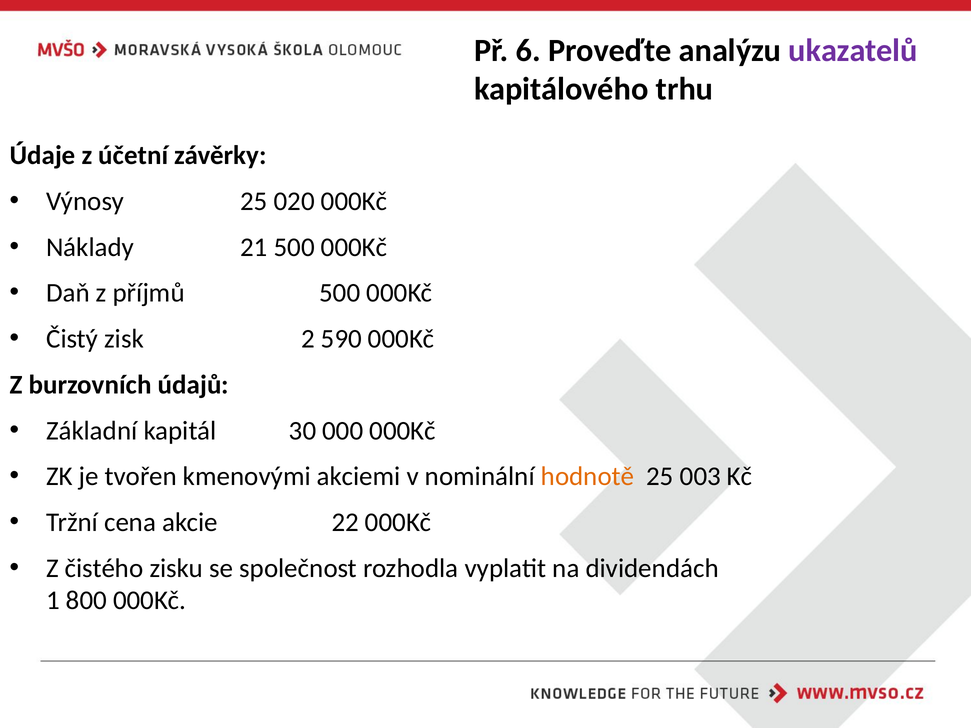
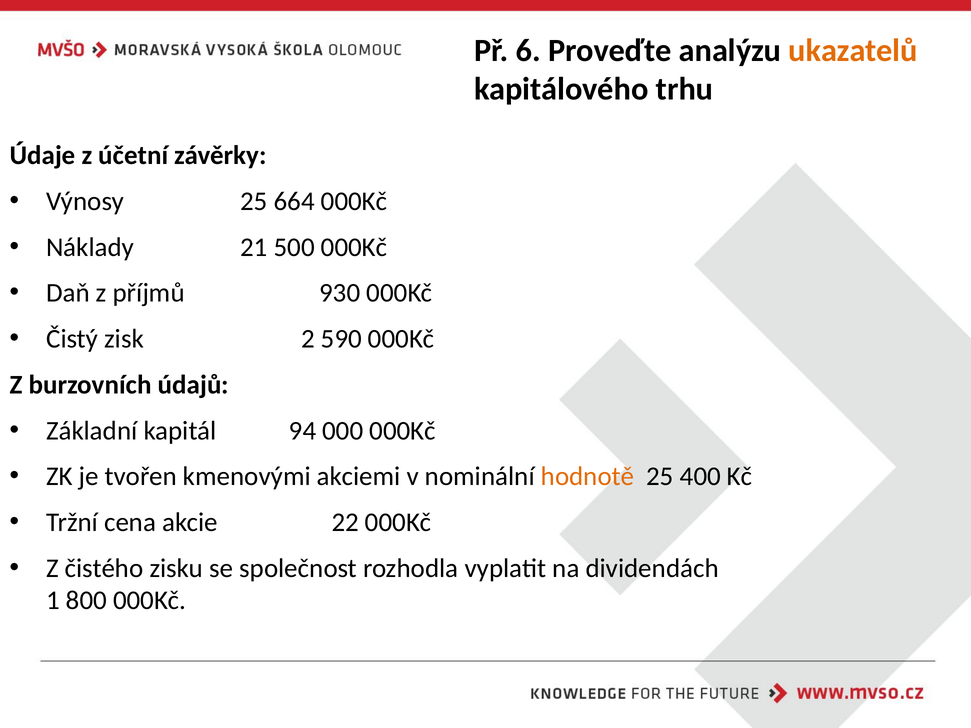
ukazatelů colour: purple -> orange (853, 50)
020: 020 -> 664 (294, 201)
příjmů 500: 500 -> 930 (340, 293)
30: 30 -> 94 (303, 431)
003: 003 -> 400 (700, 477)
